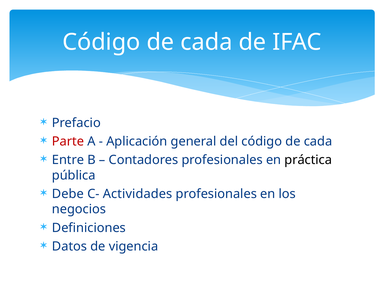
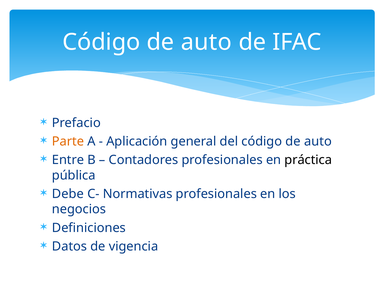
cada: cada -> auto (206, 42)
Parte colour: red -> orange (68, 141)
del código de cada: cada -> auto (318, 141)
Actividades: Actividades -> Normativas (138, 194)
